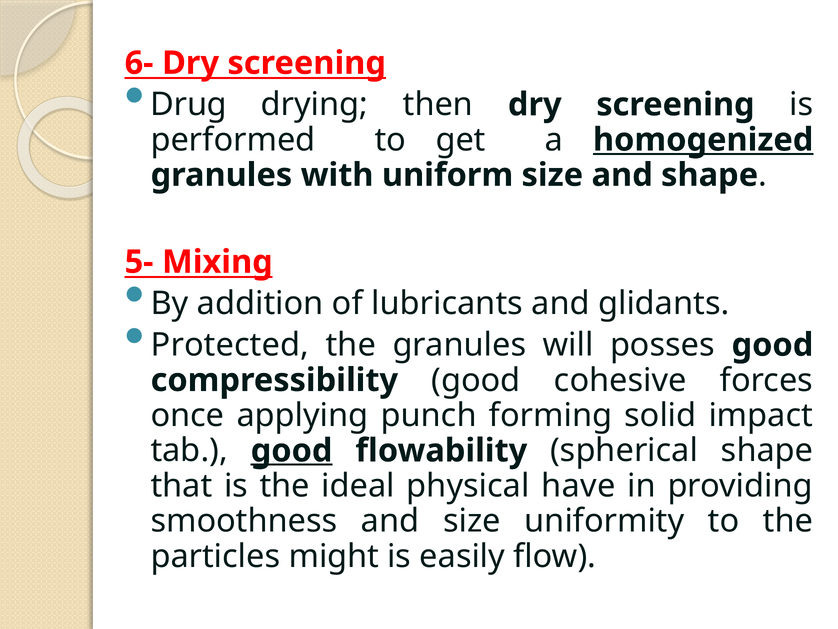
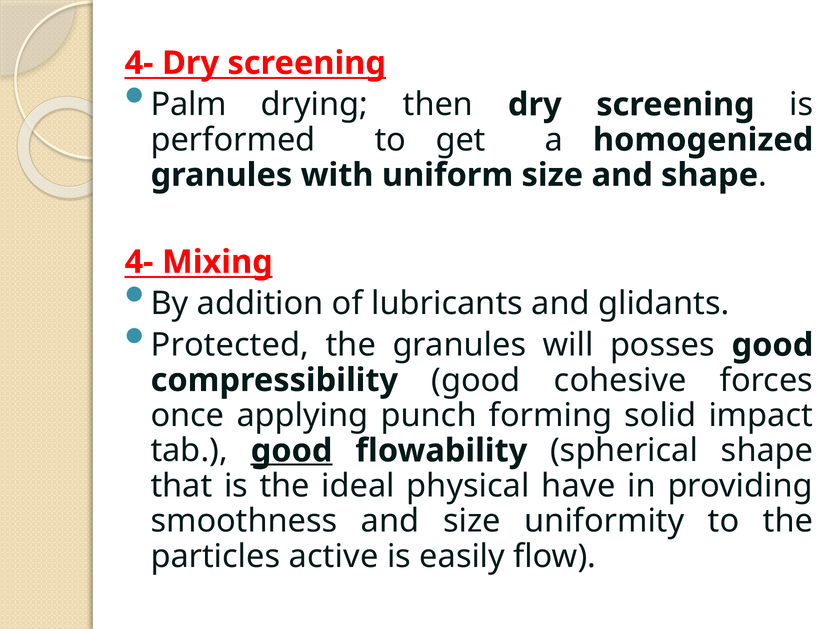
6-: 6- -> 4- (139, 63)
Drug: Drug -> Palm (189, 105)
homogenized underline: present -> none (703, 140)
5-: 5- -> 4- (139, 262)
might: might -> active (334, 556)
